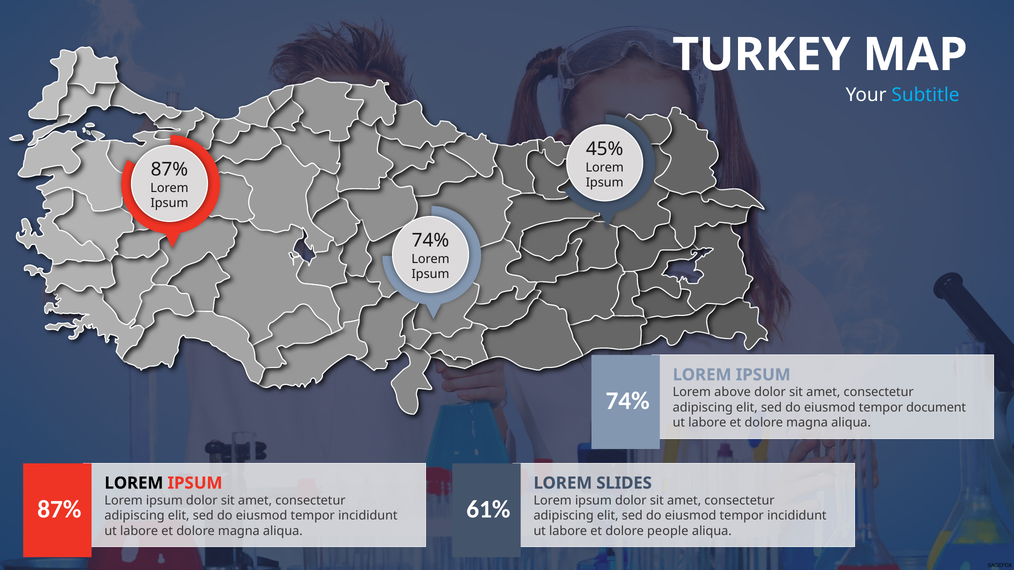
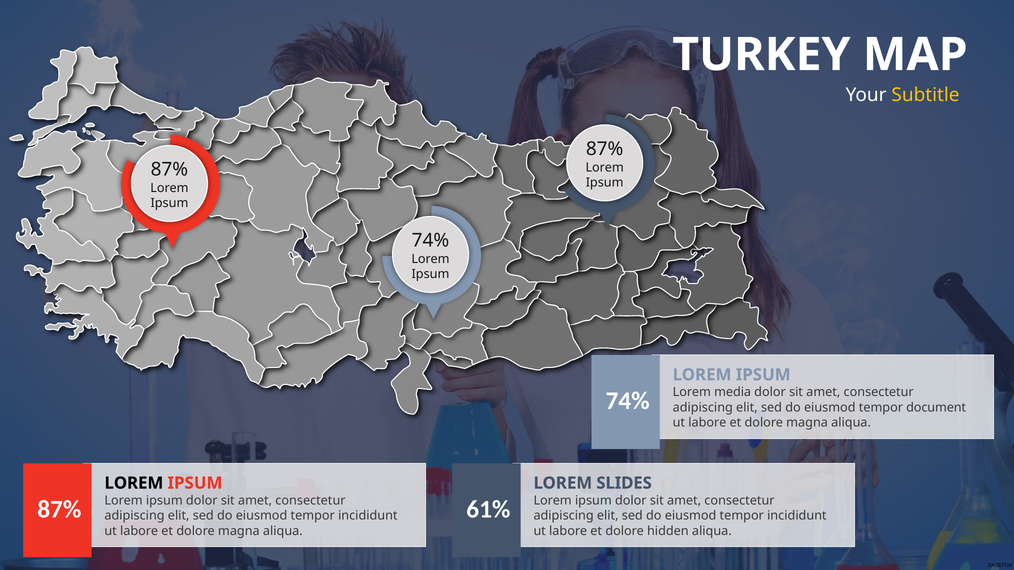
Subtitle colour: light blue -> yellow (926, 95)
45%: 45% -> 87% (605, 149)
above: above -> media (733, 392)
people: people -> hidden (668, 531)
